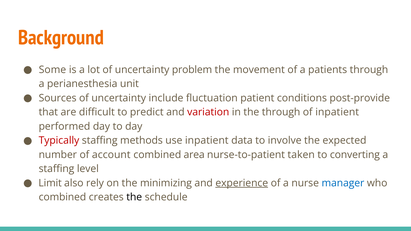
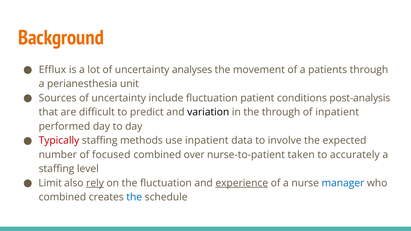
Some: Some -> Efflux (52, 70)
problem: problem -> analyses (192, 70)
post-provide: post-provide -> post-analysis (360, 98)
variation colour: red -> black (208, 112)
account: account -> focused (111, 155)
area: area -> over (194, 155)
converting: converting -> accurately (355, 155)
rely underline: none -> present (95, 183)
the minimizing: minimizing -> fluctuation (166, 183)
the colour: black -> blue (134, 197)
